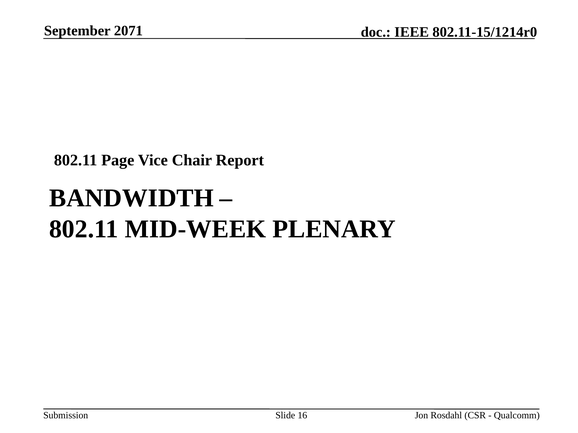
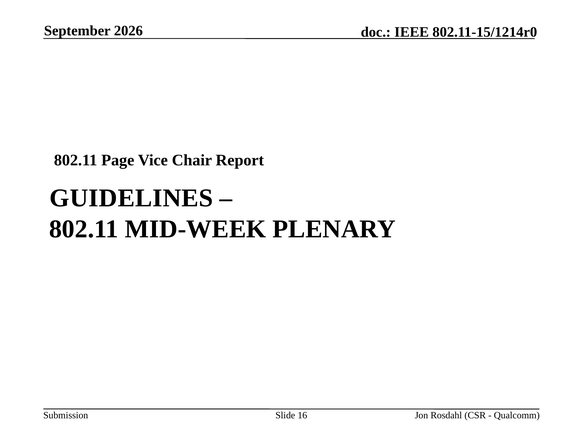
2071: 2071 -> 2026 (128, 31)
BANDWIDTH: BANDWIDTH -> GUIDELINES (131, 198)
